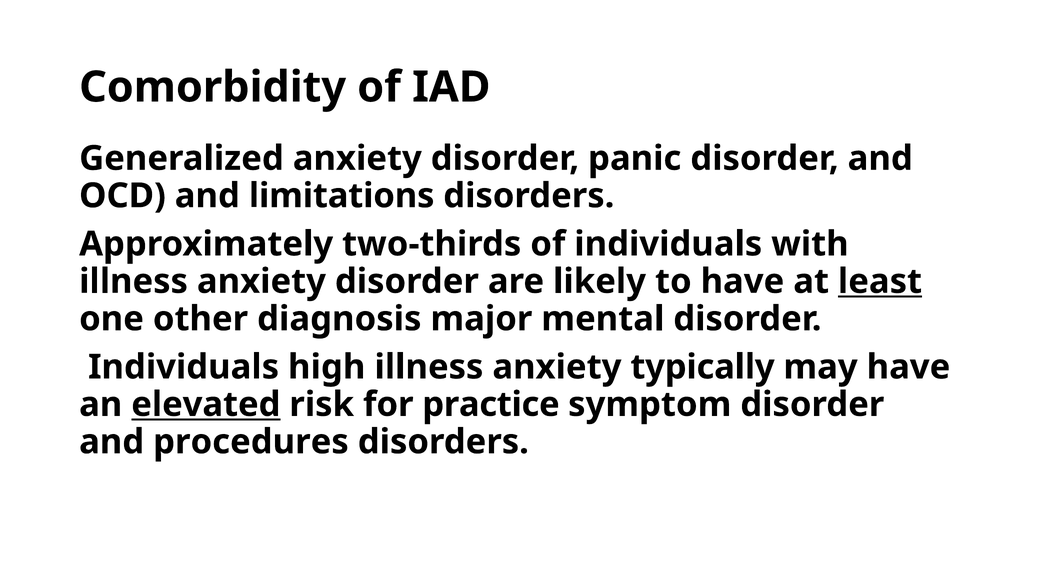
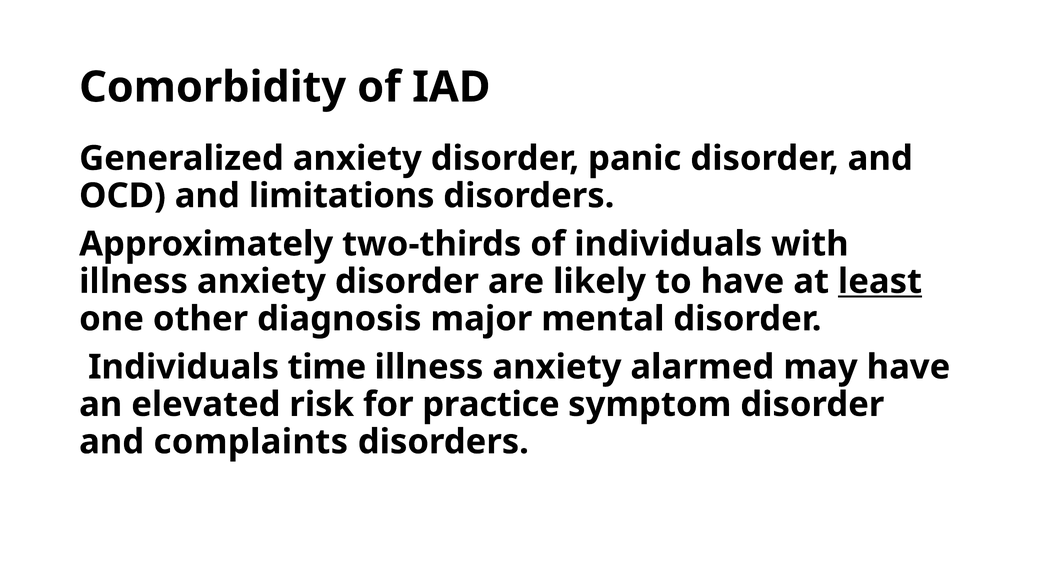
high: high -> time (327, 367)
typically: typically -> alarmed (702, 367)
elevated underline: present -> none (206, 404)
procedures: procedures -> complaints (251, 442)
